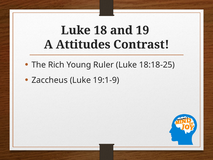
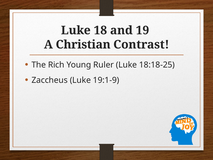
Attitudes: Attitudes -> Christian (83, 44)
